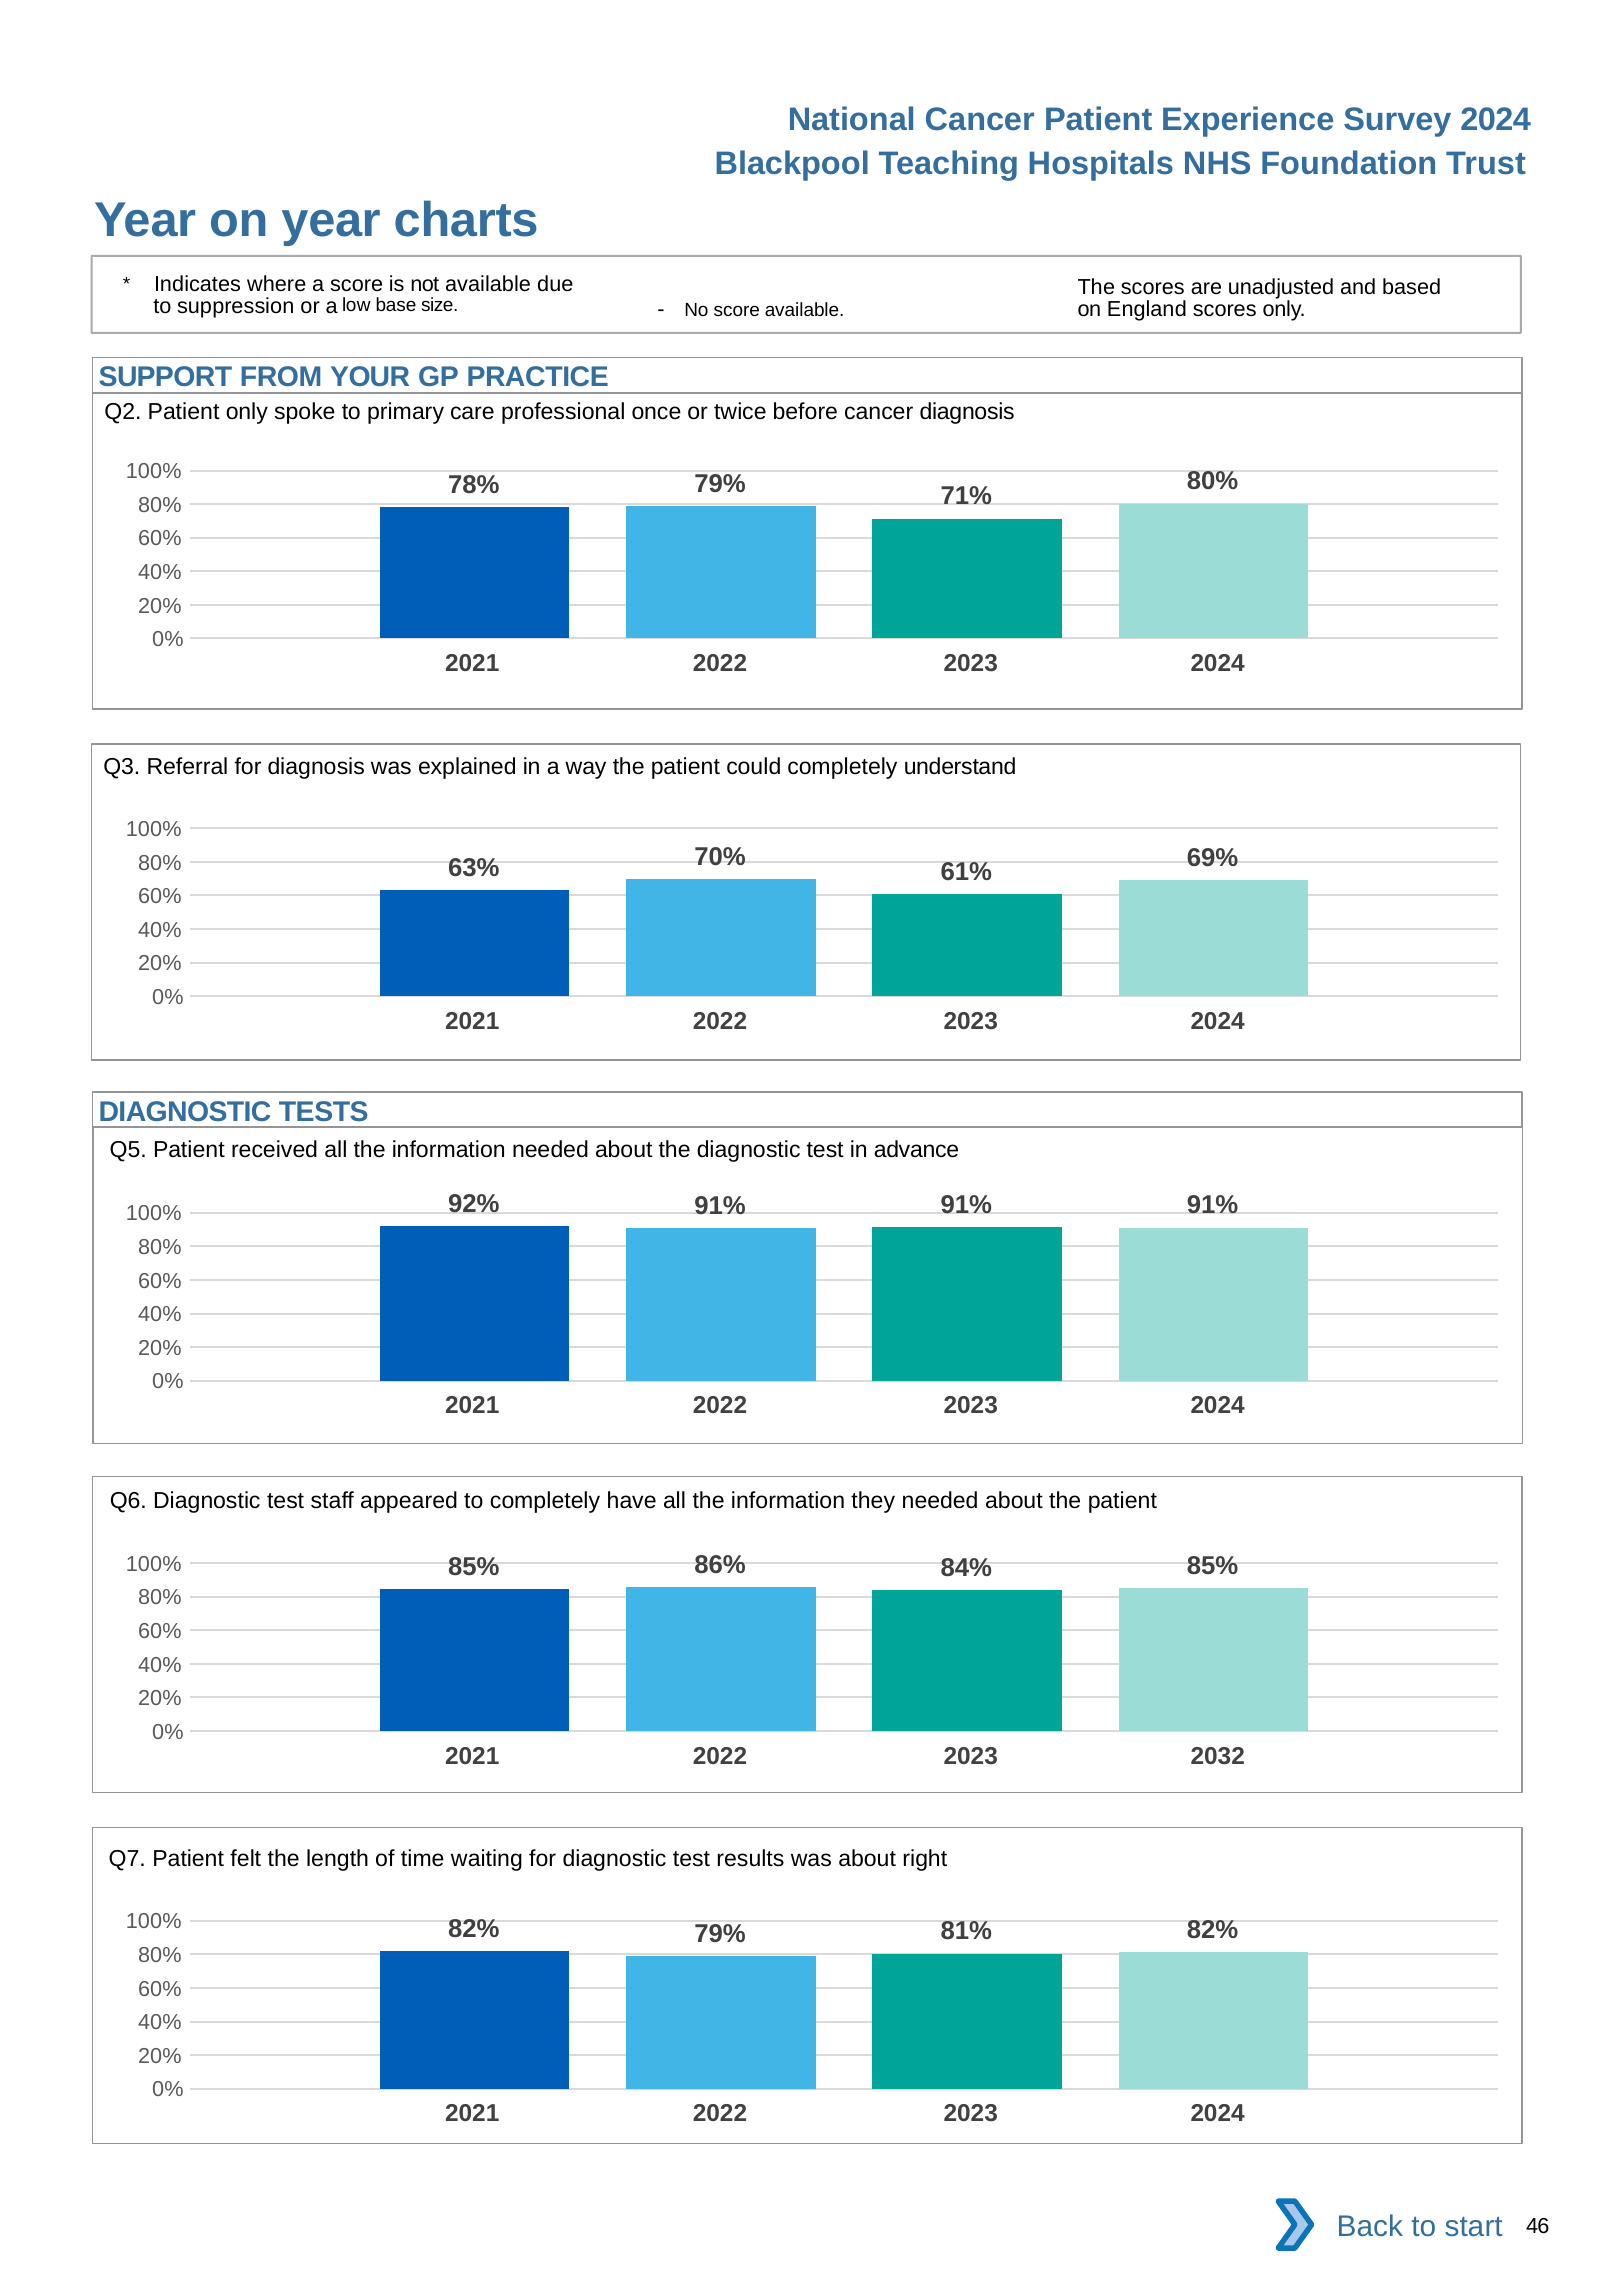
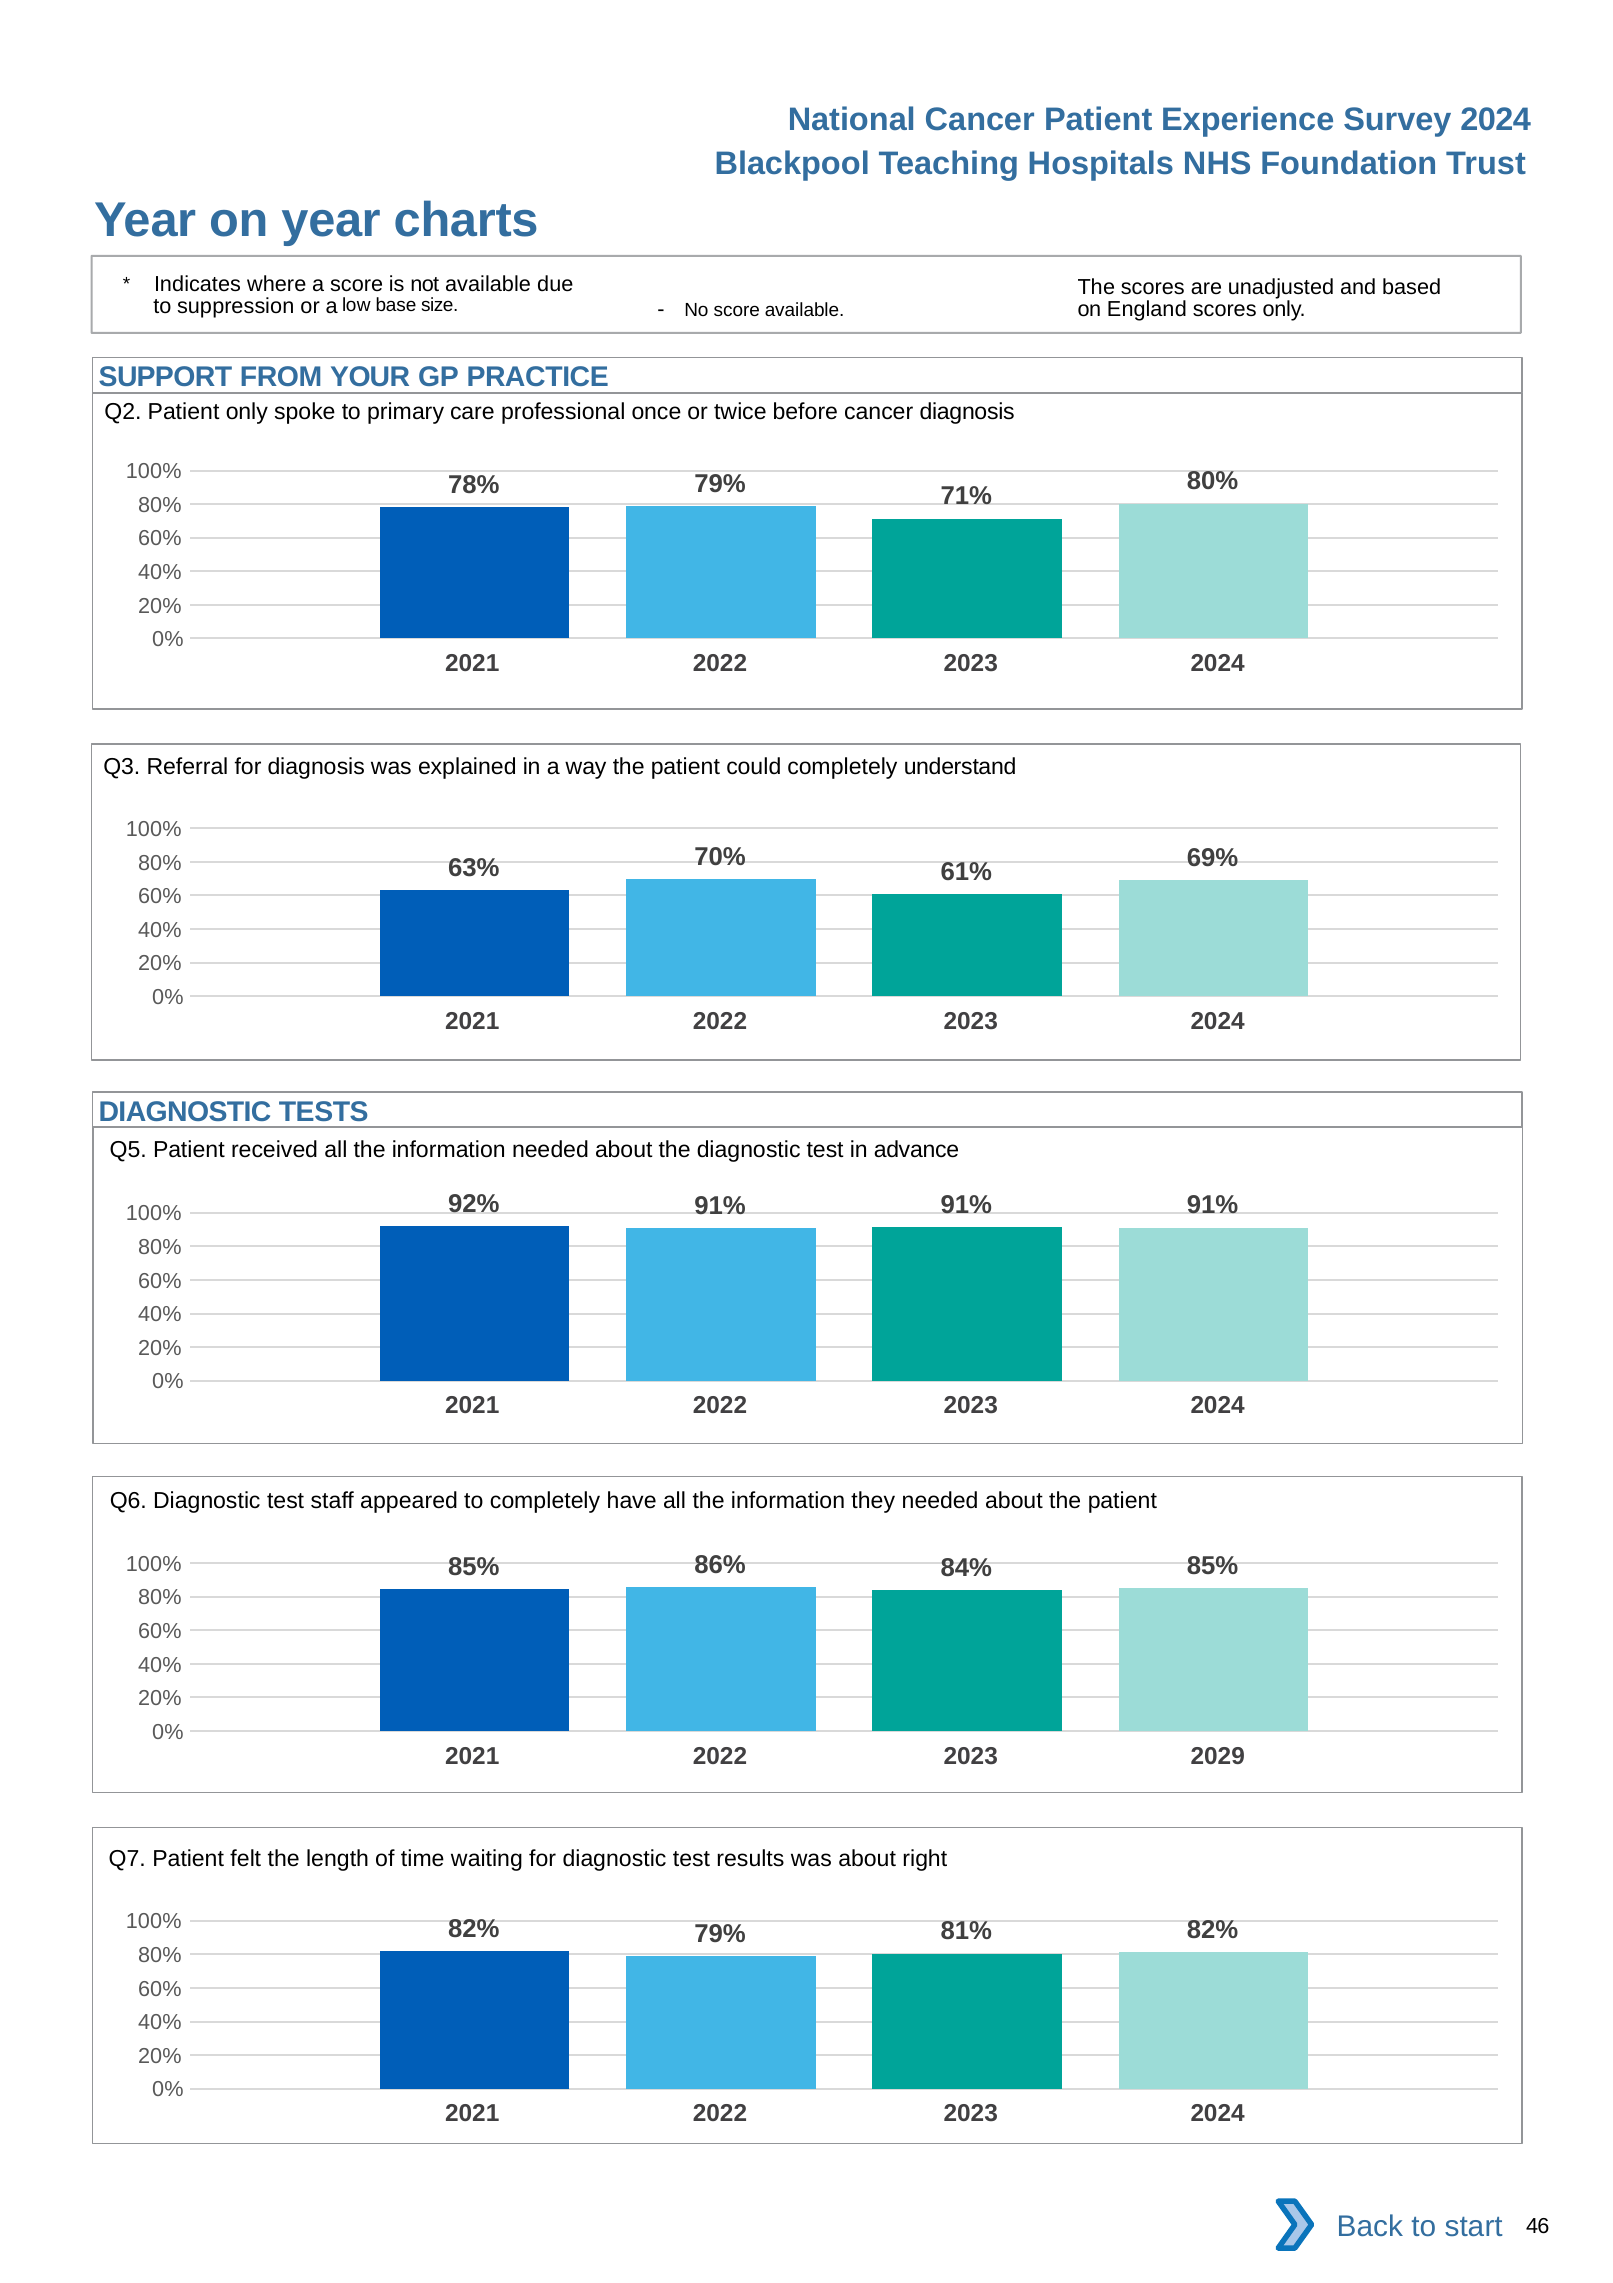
2032: 2032 -> 2029 (1218, 1756)
